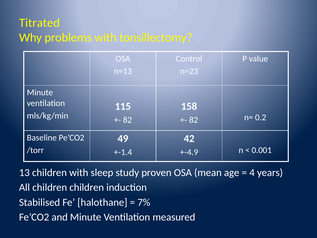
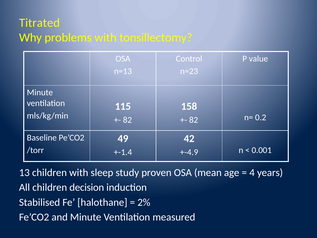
children children: children -> decision (87, 187)
7%: 7% -> 2% (144, 202)
